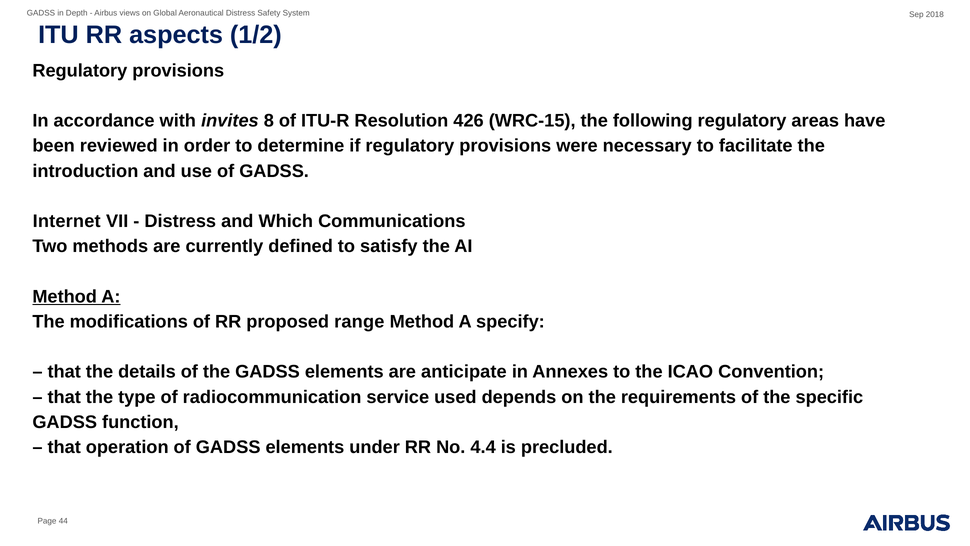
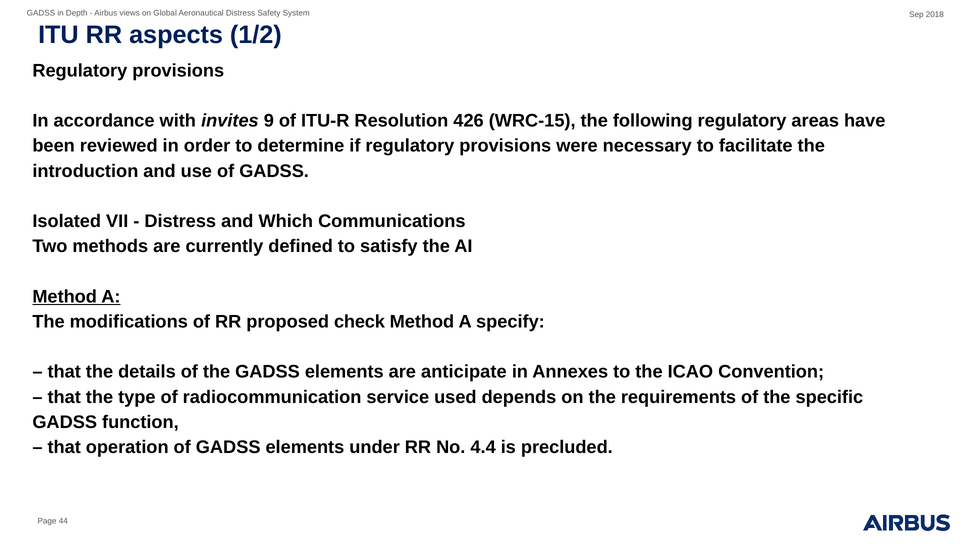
8: 8 -> 9 (269, 121)
Internet: Internet -> Isolated (67, 221)
range: range -> check (359, 321)
